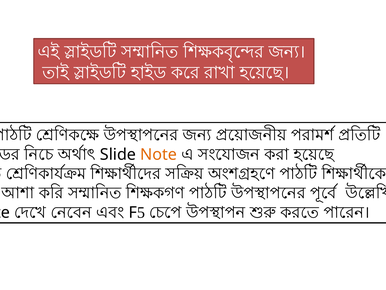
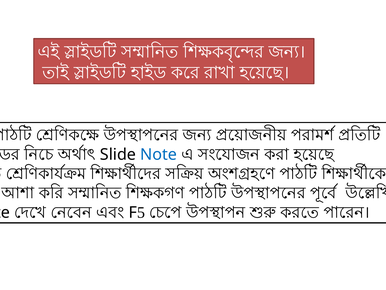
Note colour: orange -> blue (159, 154)
